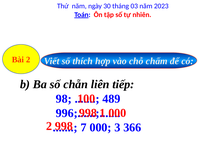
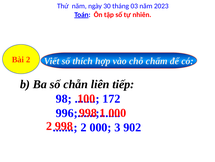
489: 489 -> 172 (111, 98)
7: 7 -> 2 (84, 127)
366: 366 -> 902 (132, 127)
